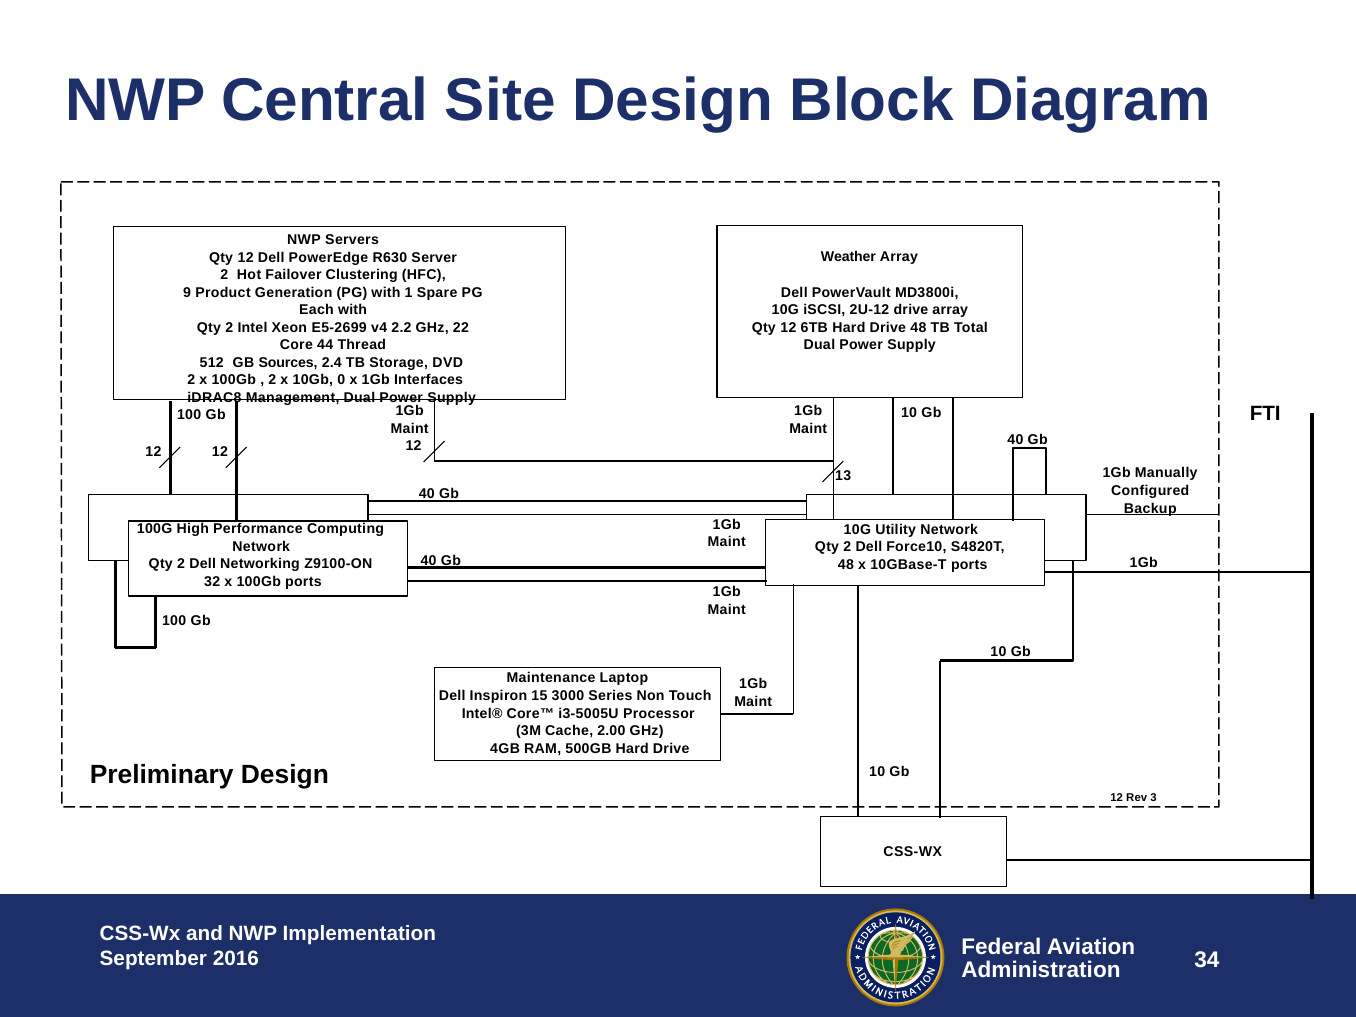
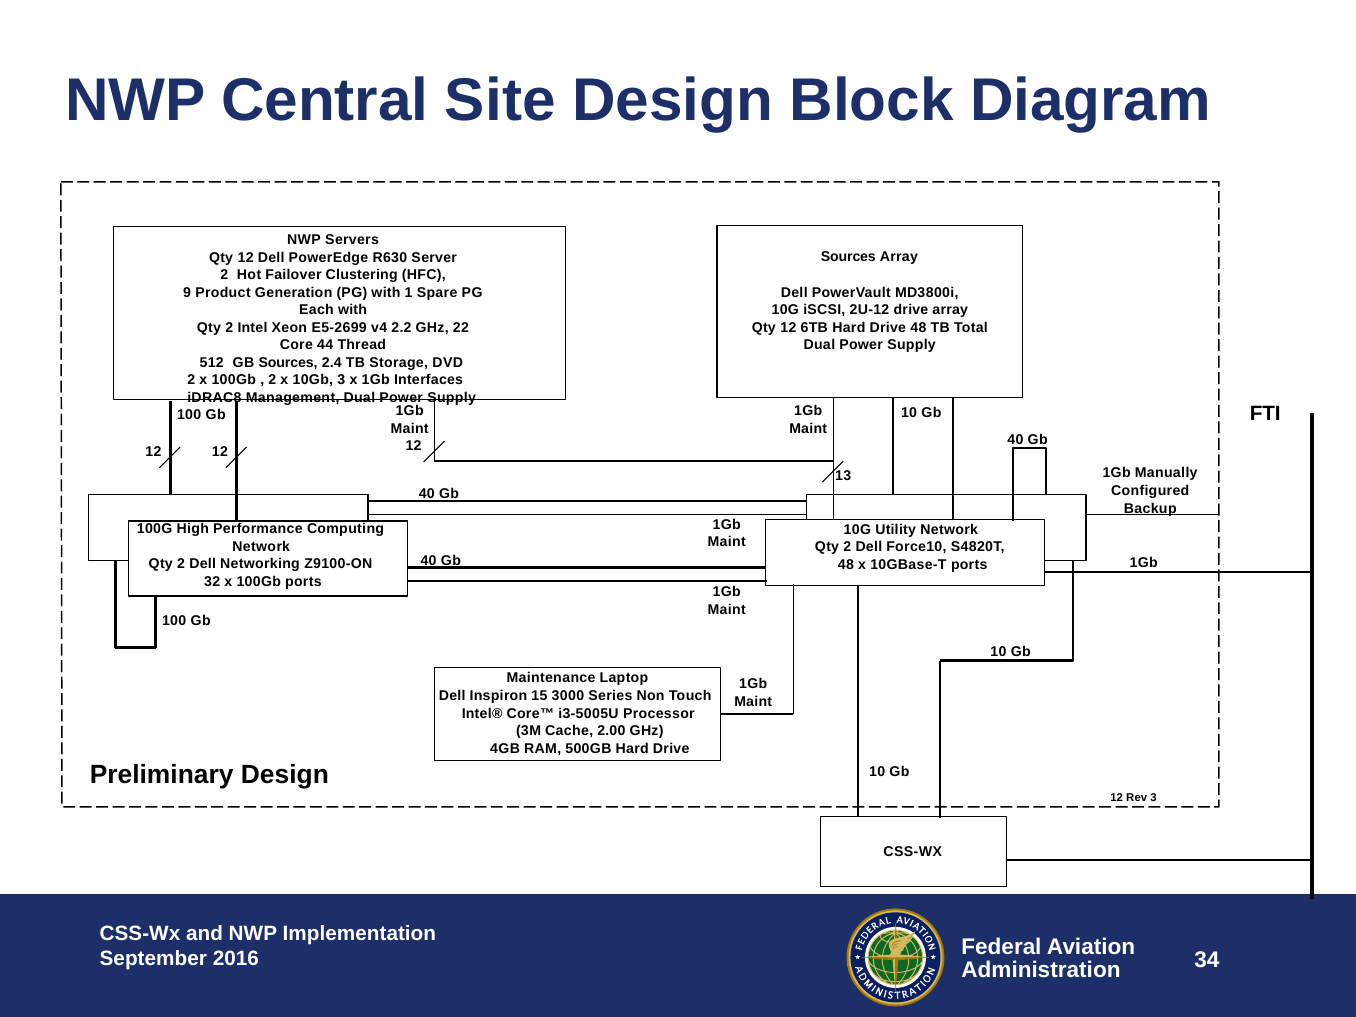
Weather: Weather -> Sources (848, 257)
10Gb 0: 0 -> 3 (341, 380)
